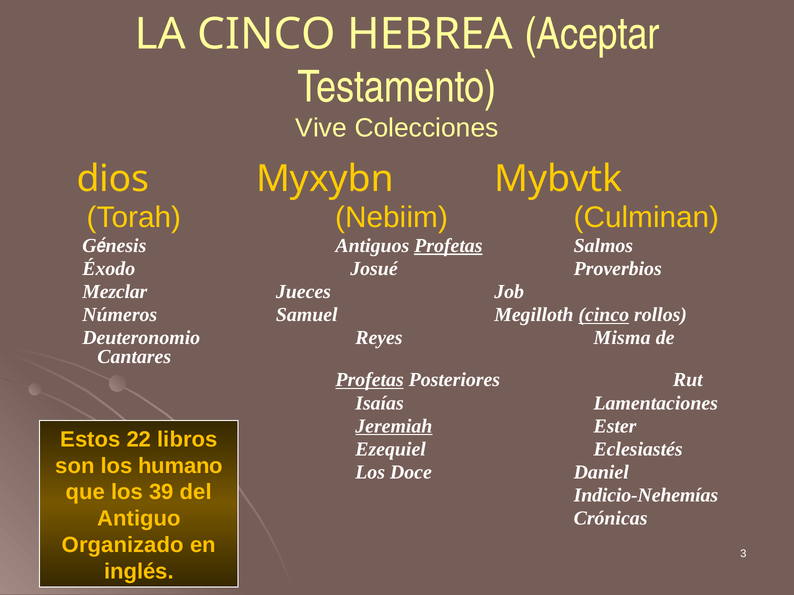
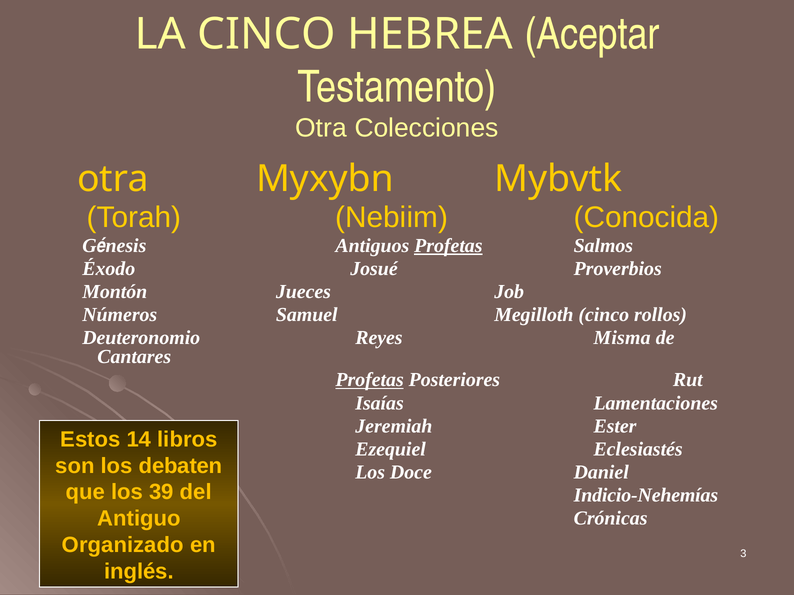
Vive: Vive -> Otra (321, 128)
dios: dios -> otra (113, 179)
Culminan: Culminan -> Conocida (646, 218)
Mezclar: Mezclar -> Montón (115, 292)
cinco underline: present -> none (604, 315)
Jeremiah underline: present -> none (394, 426)
22: 22 -> 14 (139, 440)
humano: humano -> debaten (181, 466)
